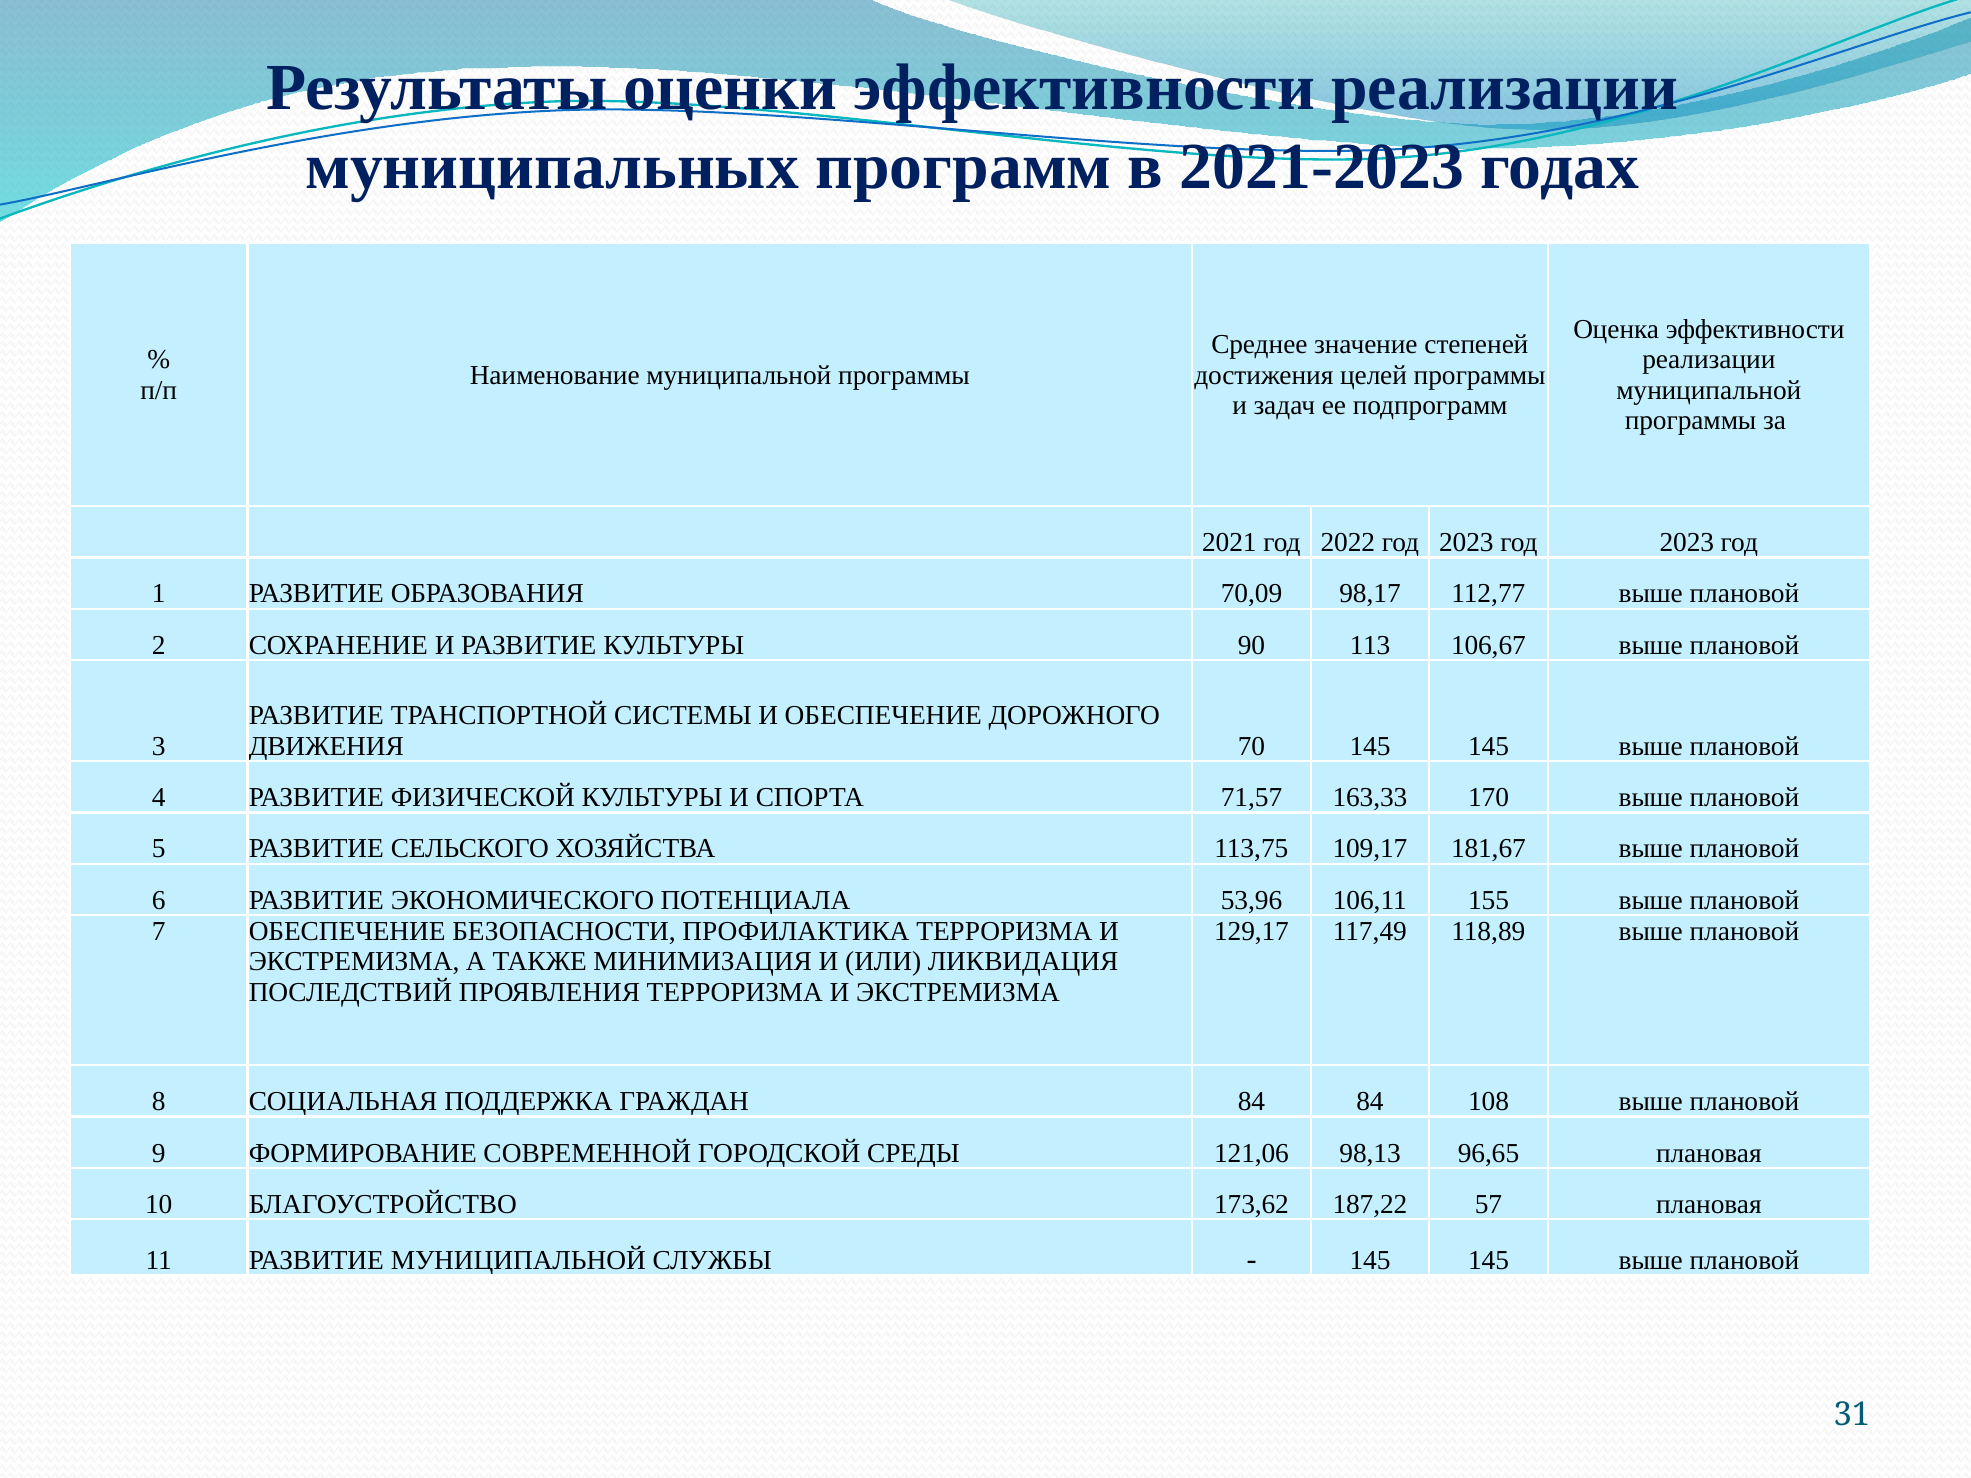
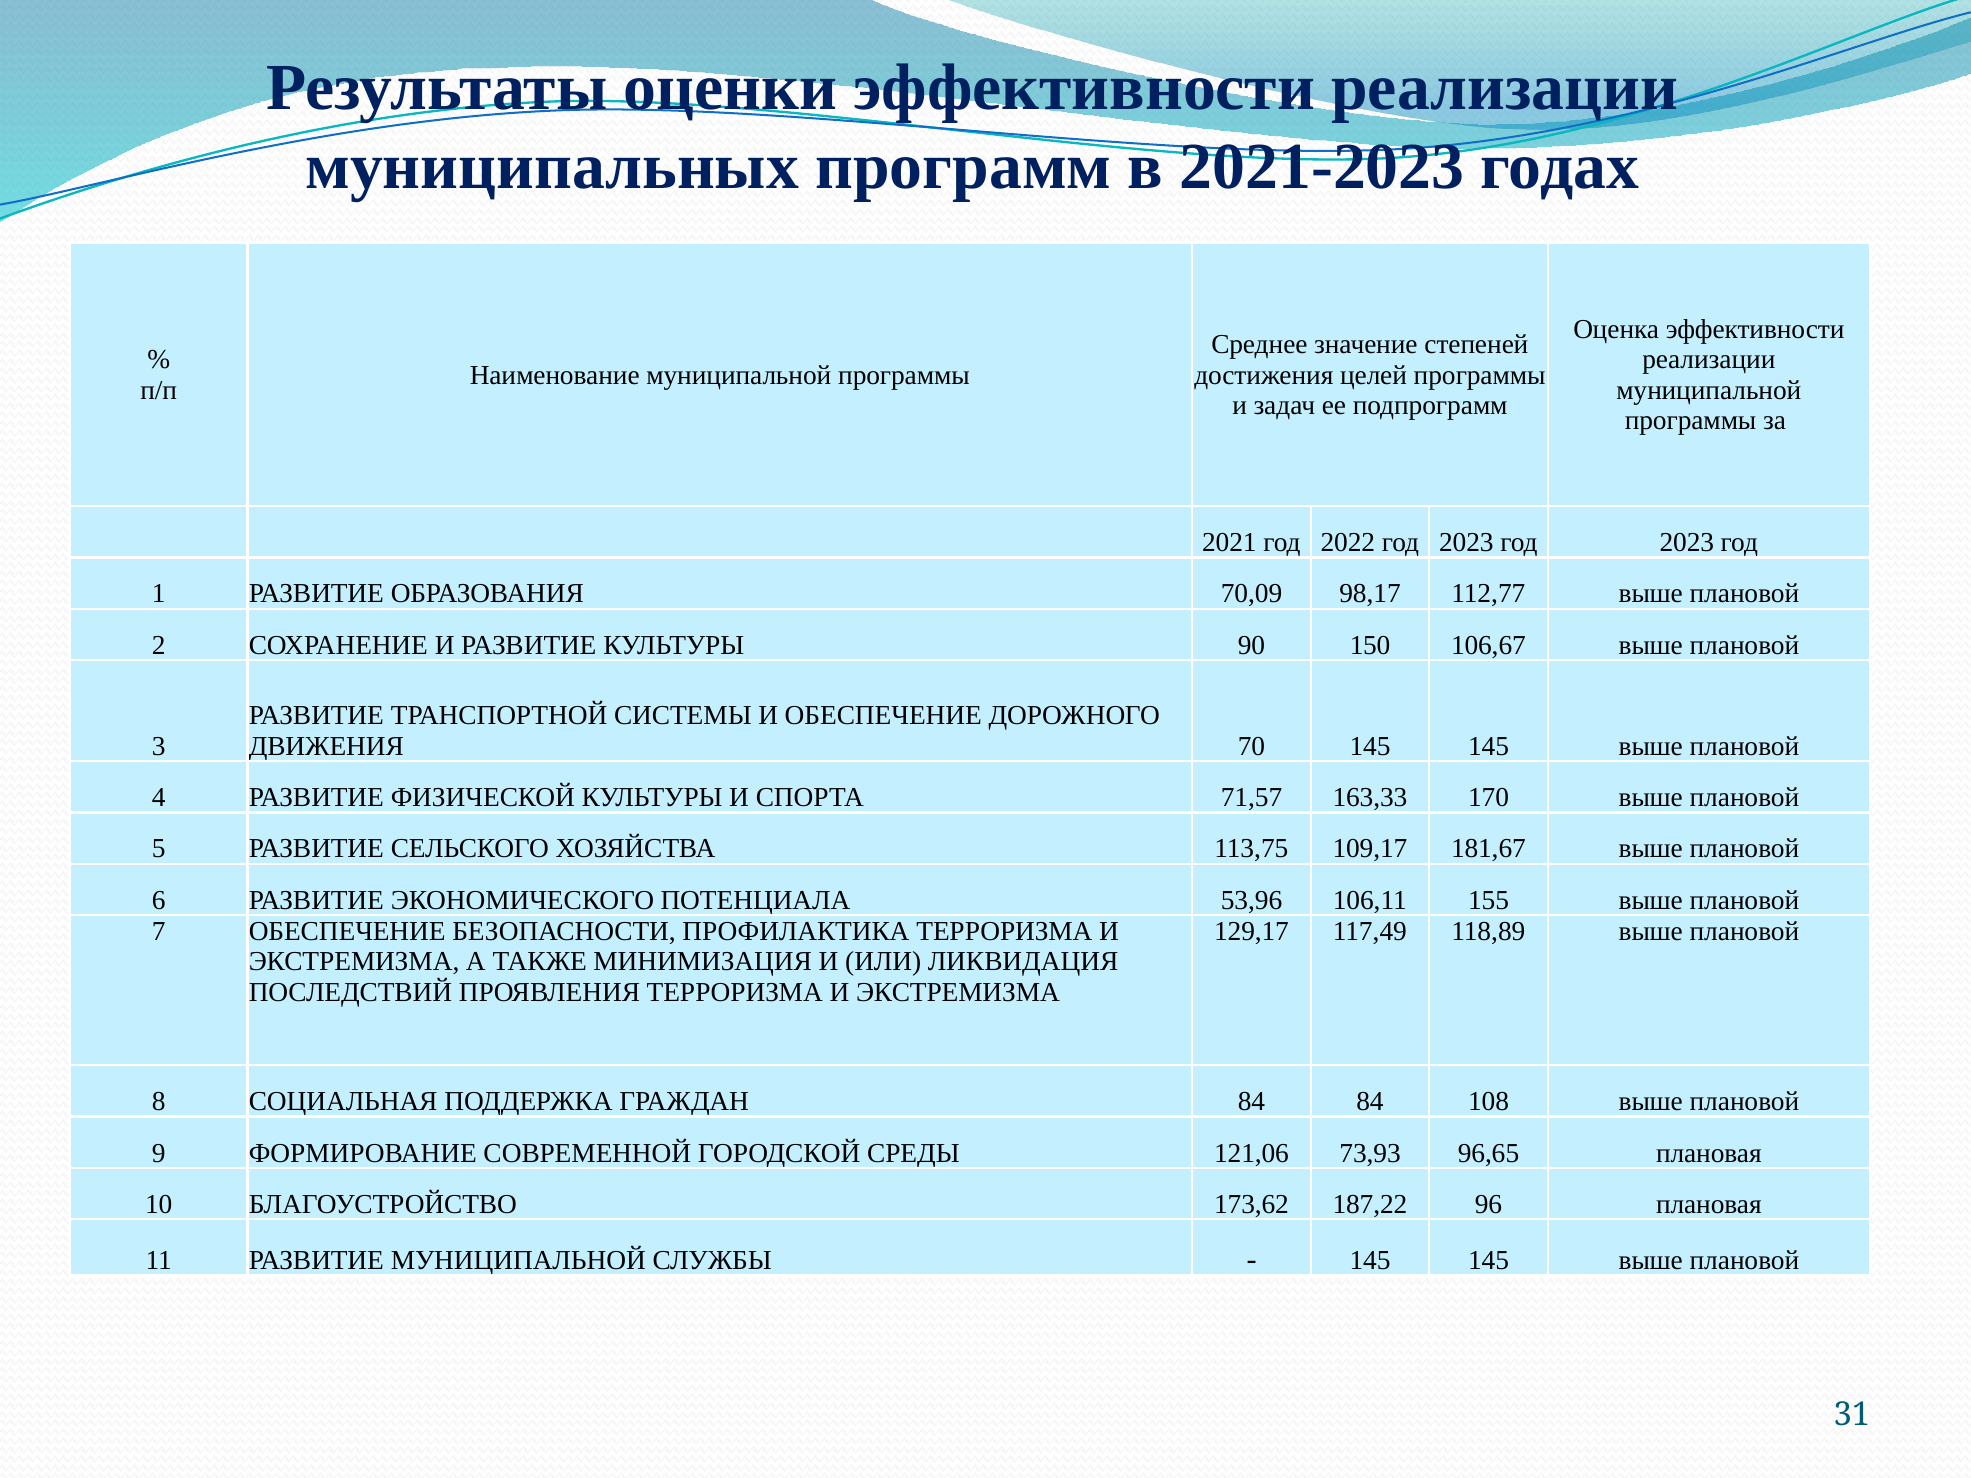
113: 113 -> 150 (1370, 645)
98,13: 98,13 -> 73,93 (1370, 1153)
57: 57 -> 96 (1488, 1205)
